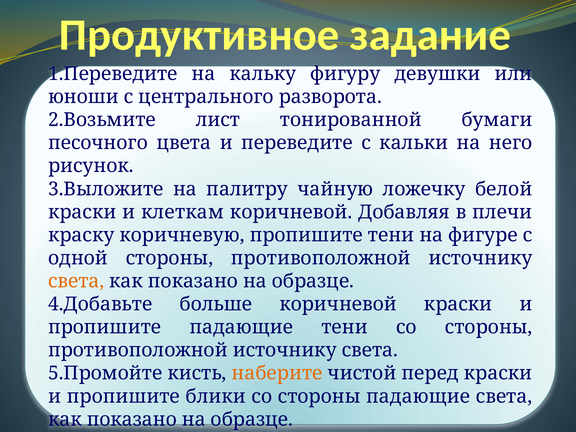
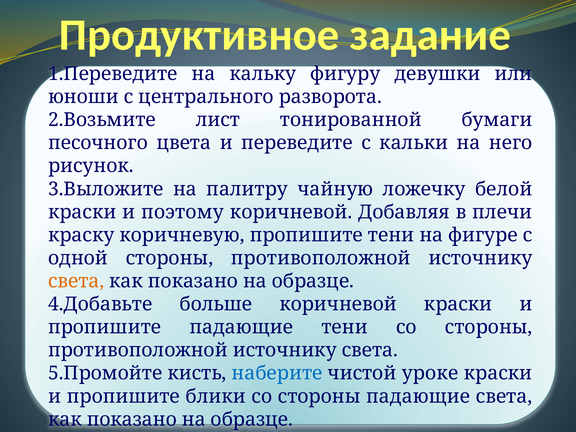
клеткам: клеткам -> поэтому (182, 212)
наберите colour: orange -> blue (277, 373)
перед: перед -> уроке (430, 373)
